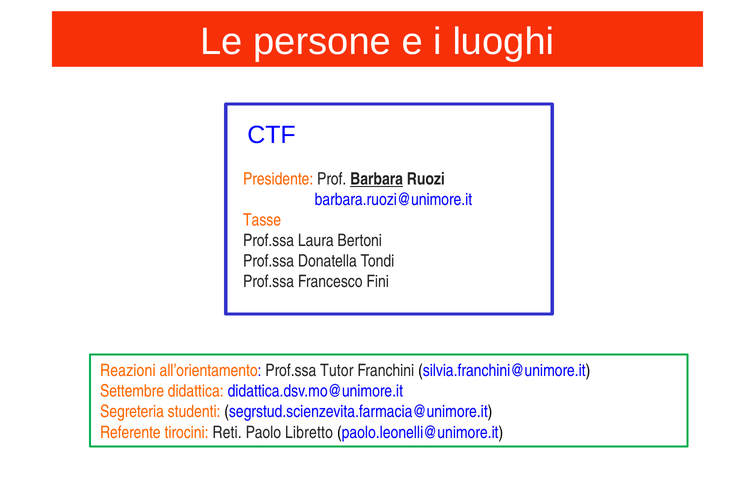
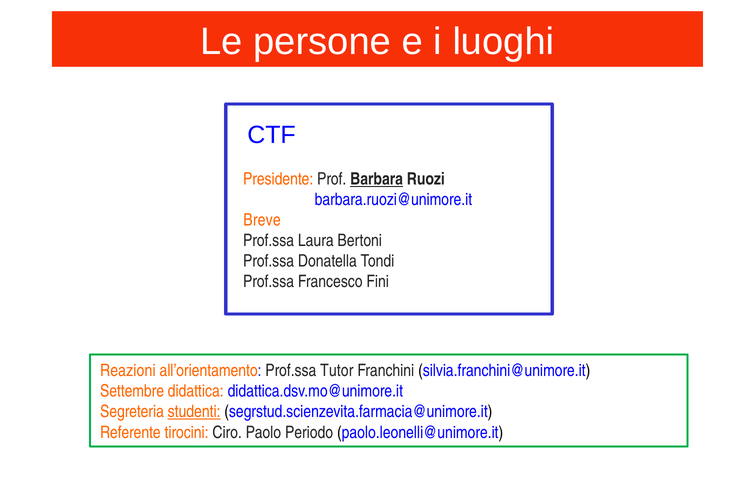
Tasse: Tasse -> Breve (262, 220)
studenti underline: none -> present (194, 412)
Reti: Reti -> Ciro (227, 432)
Libretto: Libretto -> Periodo (309, 432)
